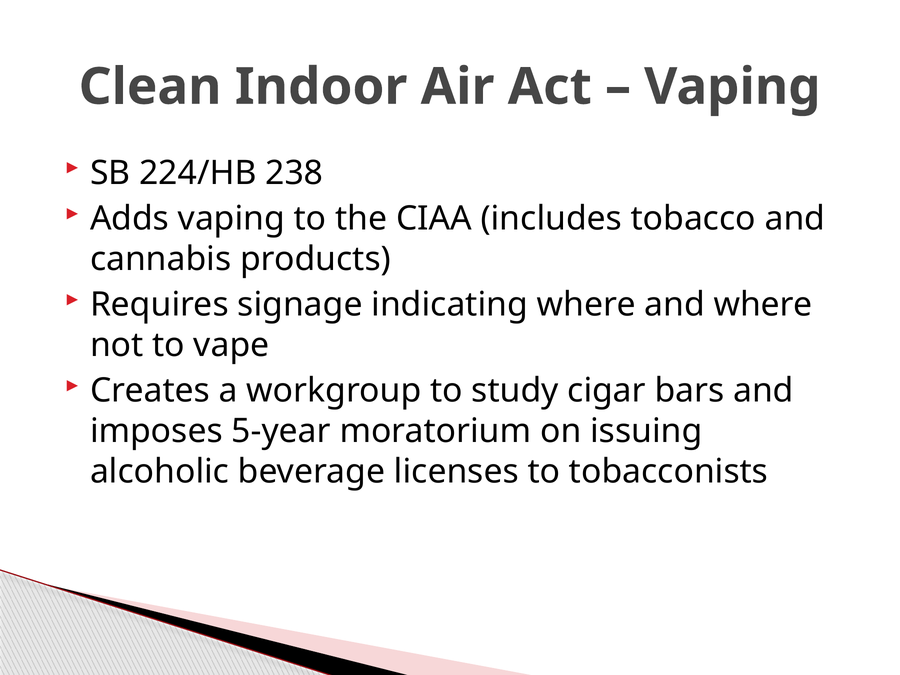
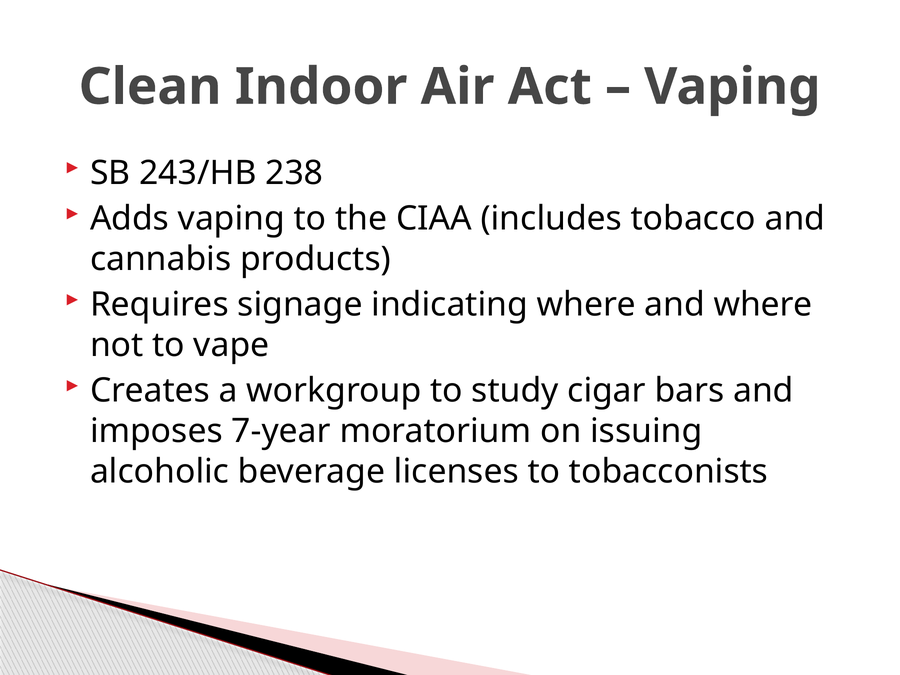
224/HB: 224/HB -> 243/HB (198, 173)
5-year: 5-year -> 7-year (281, 431)
